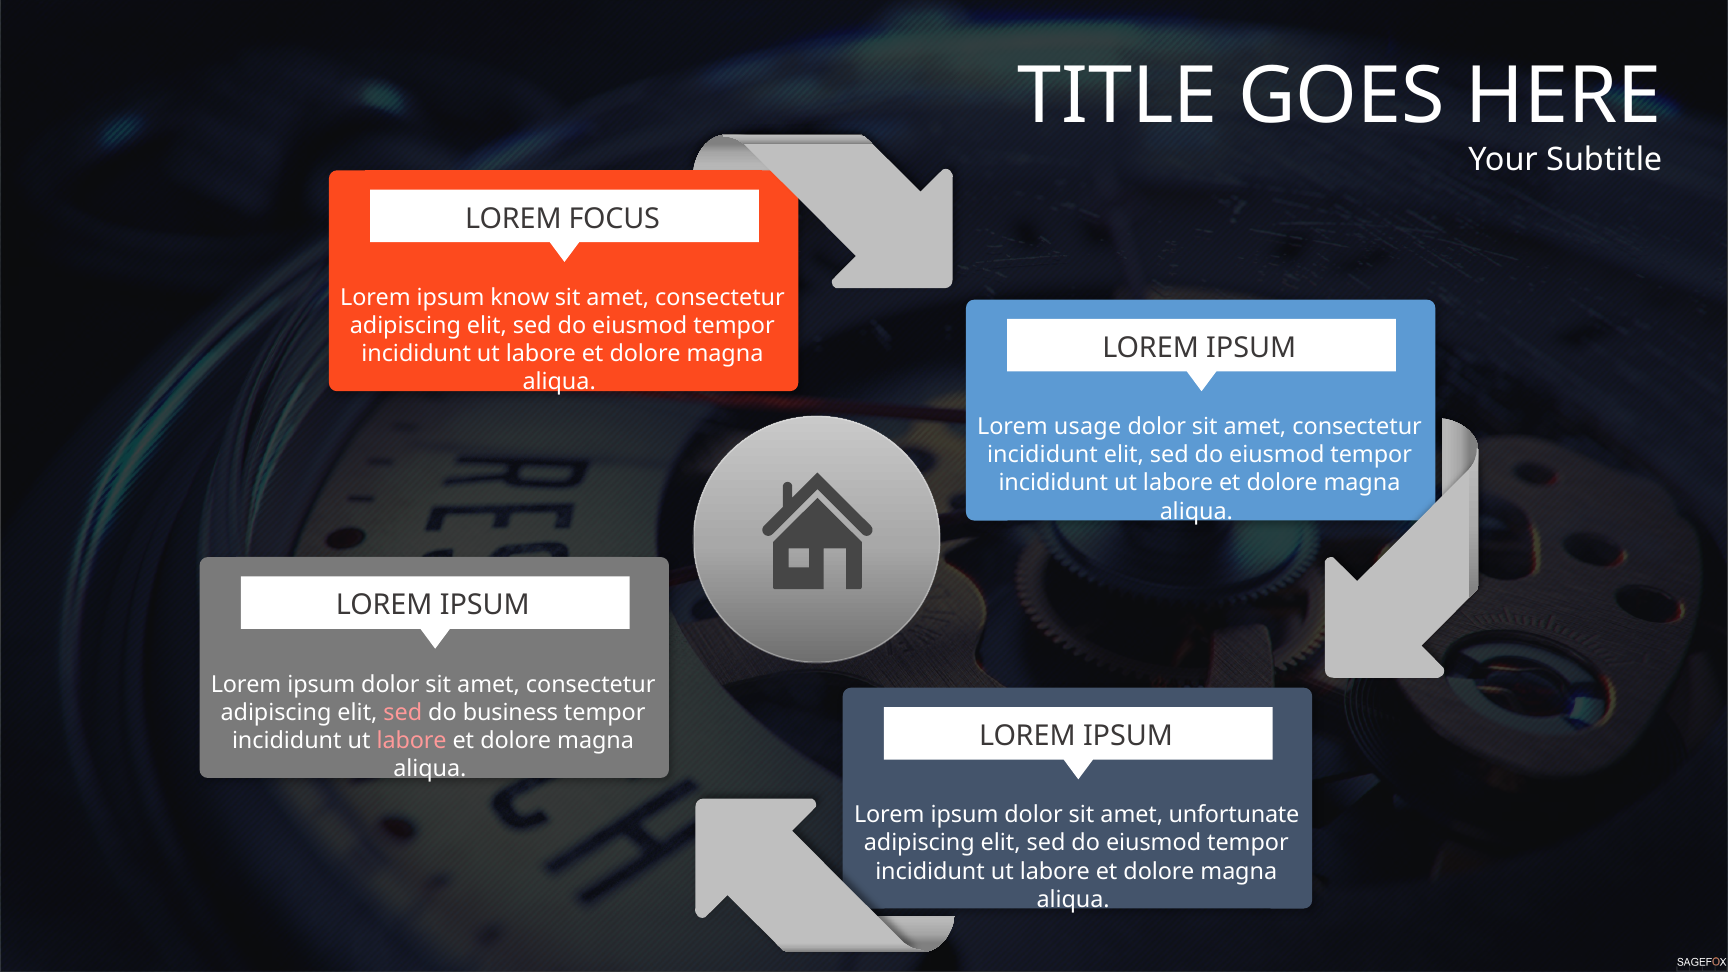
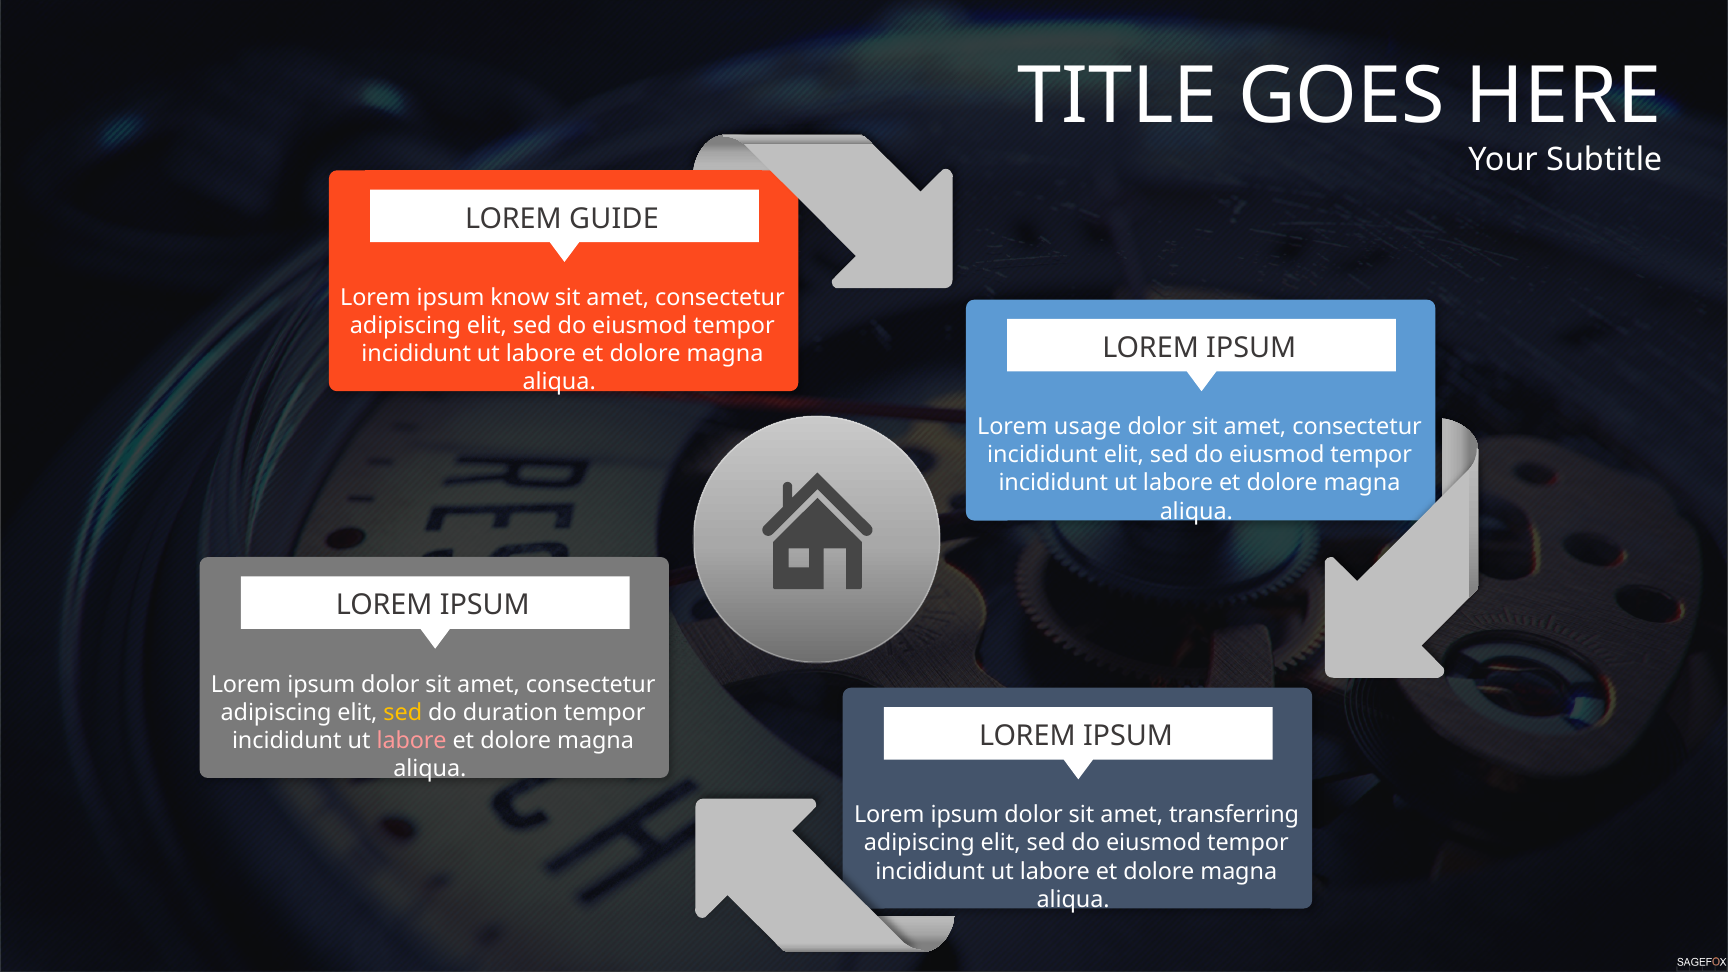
FOCUS: FOCUS -> GUIDE (614, 219)
sed colour: pink -> yellow (403, 713)
business: business -> duration (510, 713)
unfortunate: unfortunate -> transferring (1234, 815)
